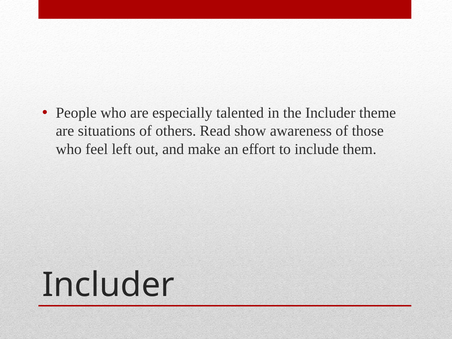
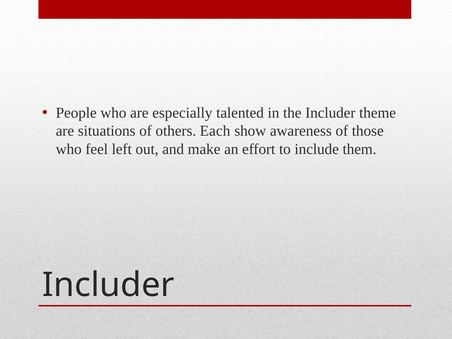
Read: Read -> Each (215, 131)
